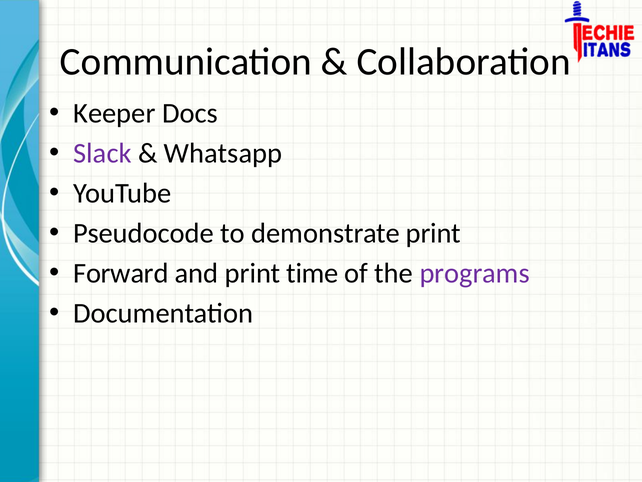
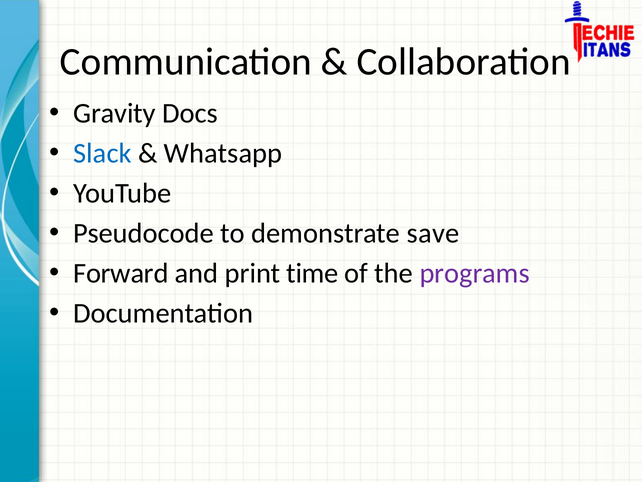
Keeper: Keeper -> Gravity (114, 113)
Slack colour: purple -> blue (102, 153)
demonstrate print: print -> save (433, 233)
